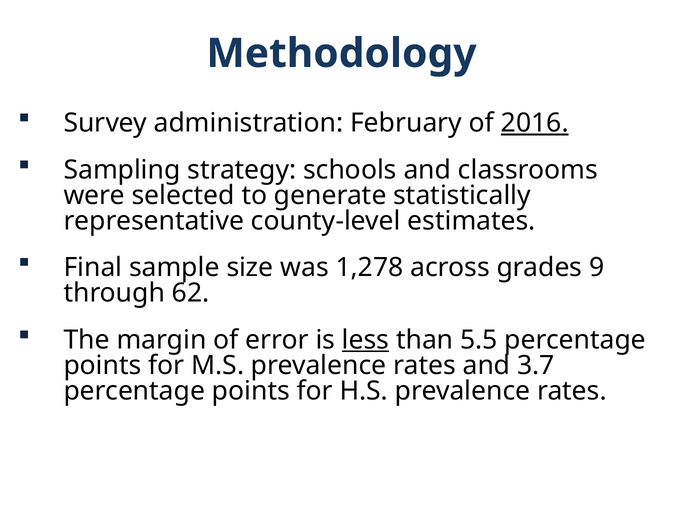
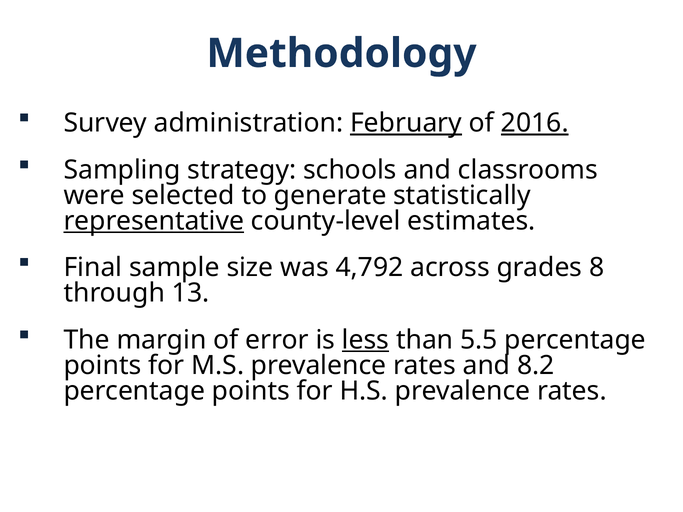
February underline: none -> present (406, 123)
representative underline: none -> present (154, 221)
1,278: 1,278 -> 4,792 (370, 268)
9: 9 -> 8 (597, 268)
62: 62 -> 13 (191, 293)
3.7: 3.7 -> 8.2 (536, 366)
